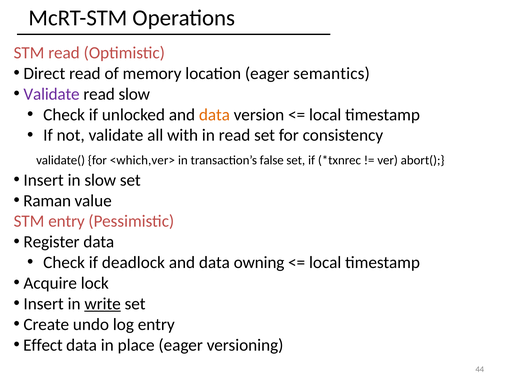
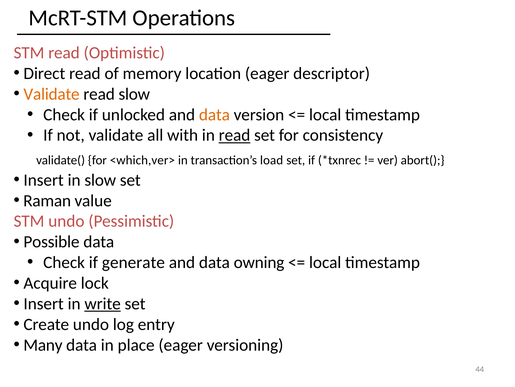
semantics: semantics -> descriptor (332, 73)
Validate colour: purple -> orange (52, 94)
read underline: none -> present (234, 135)
false: false -> load (272, 160)
STM entry: entry -> undo (66, 221)
Register: Register -> Possible (52, 241)
deadlock: deadlock -> generate (133, 262)
Effect: Effect -> Many (43, 344)
